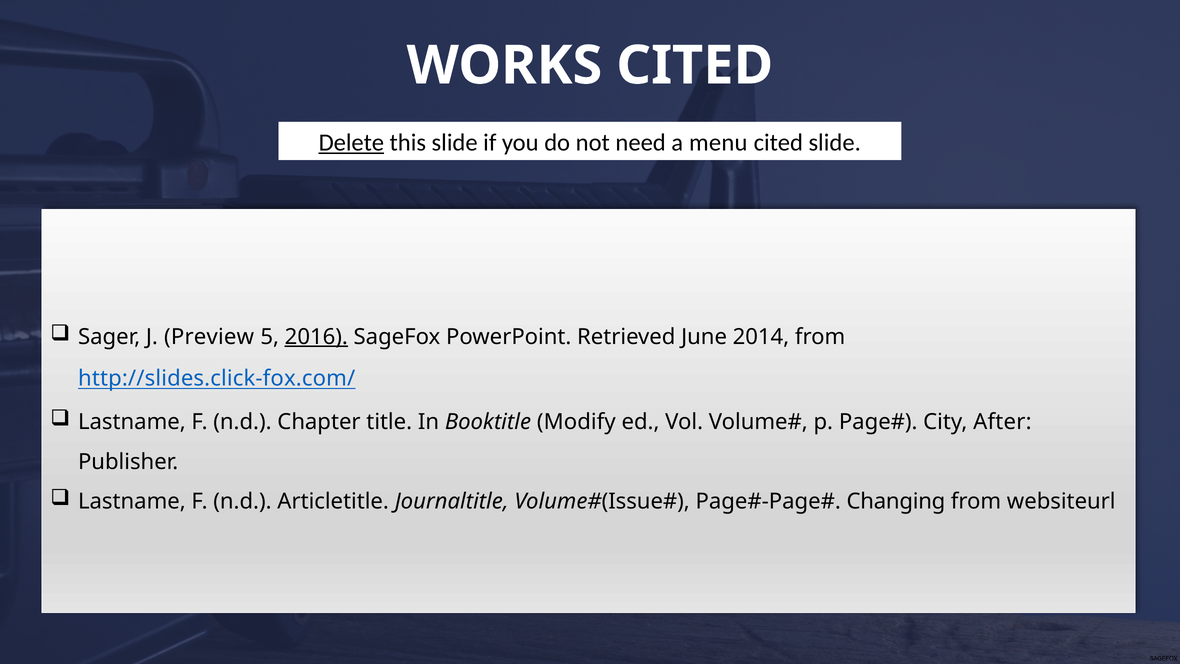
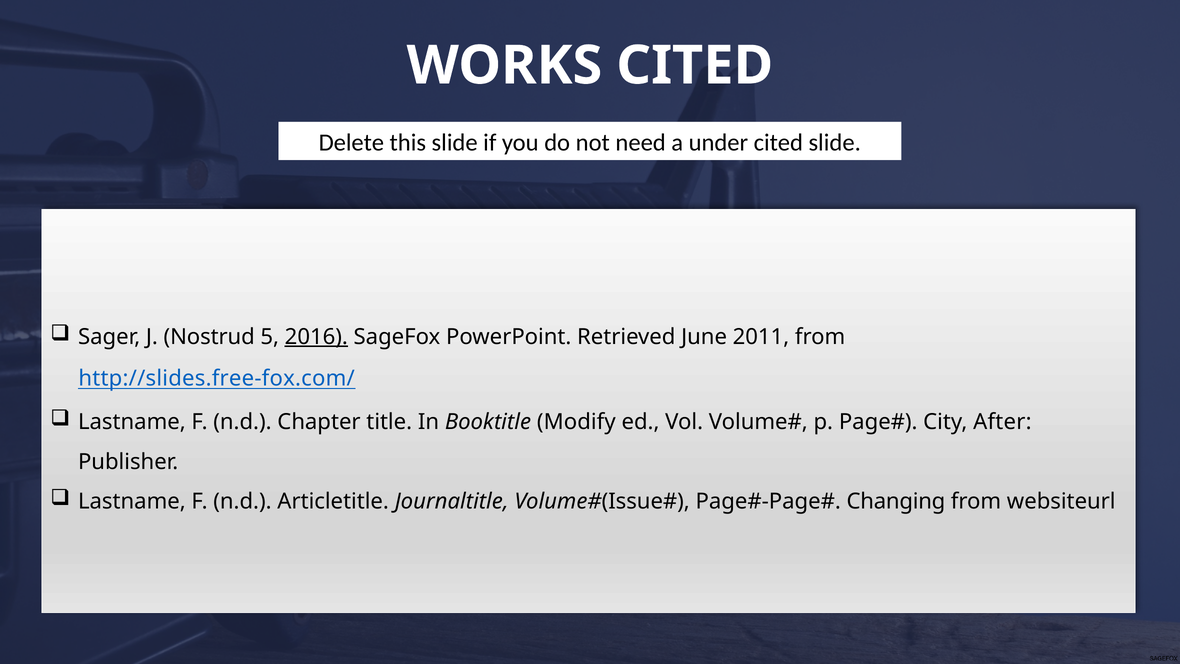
Delete underline: present -> none (351, 143)
menu: menu -> under (718, 143)
Preview: Preview -> Nostrud (209, 337)
2014: 2014 -> 2011 (761, 337)
http://slides.click-fox.com/: http://slides.click-fox.com/ -> http://slides.free-fox.com/ (217, 378)
